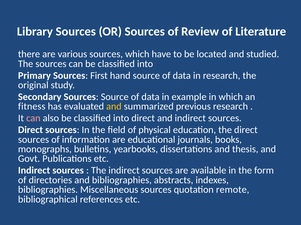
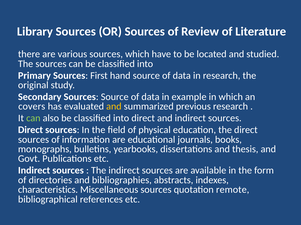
fitness: fitness -> covers (32, 107)
can colour: pink -> light green (33, 119)
bibliographies: bibliographies -> characteristics (48, 190)
